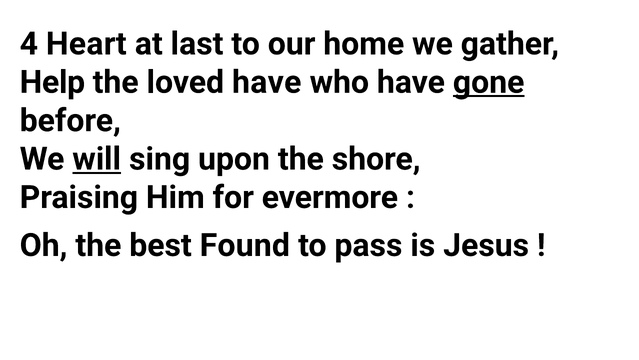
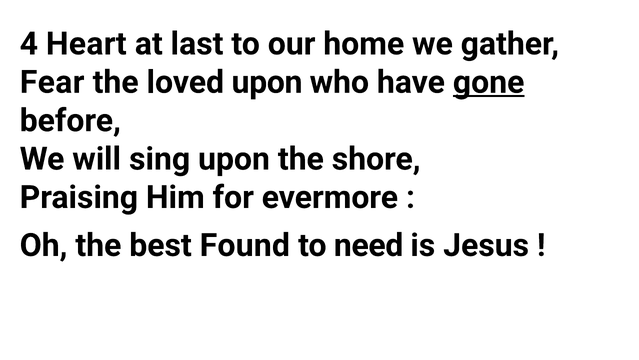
Help: Help -> Fear (52, 82)
loved have: have -> upon (267, 82)
will underline: present -> none (97, 159)
pass: pass -> need (369, 245)
